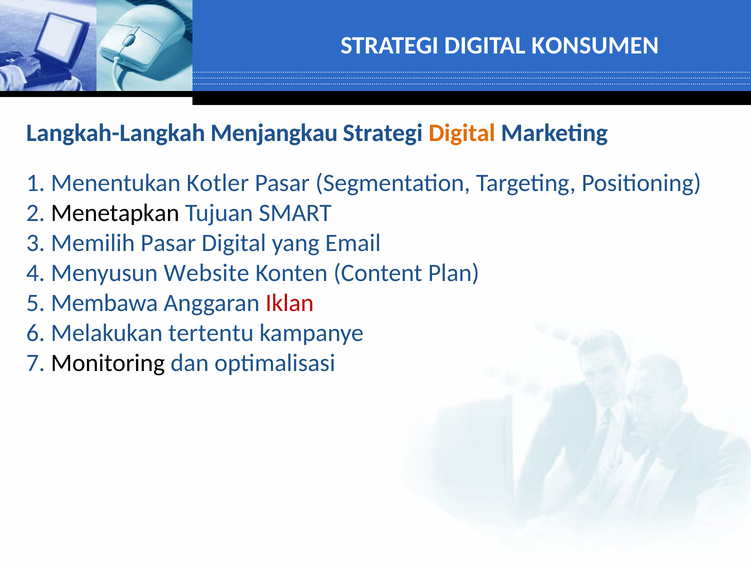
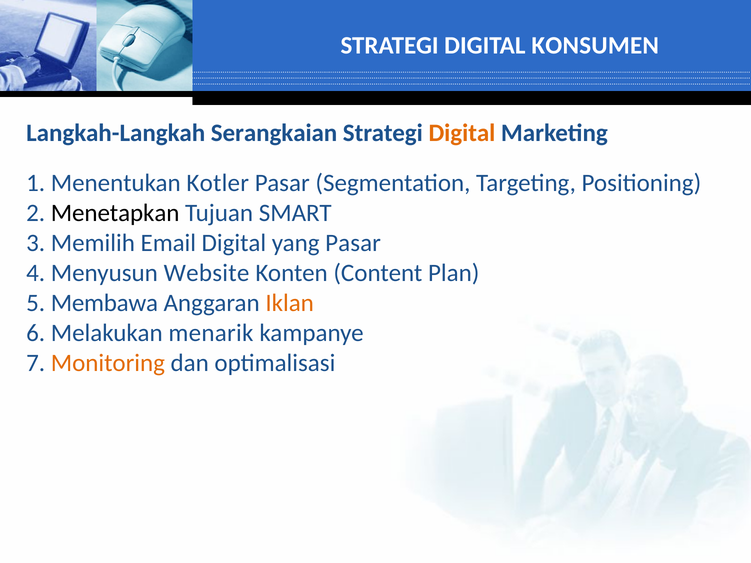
Menjangkau: Menjangkau -> Serangkaian (274, 133)
Memilih Pasar: Pasar -> Email (168, 243)
yang Email: Email -> Pasar (353, 243)
Iklan colour: red -> orange (290, 303)
tertentu: tertentu -> menarik (211, 333)
Monitoring colour: black -> orange (108, 363)
